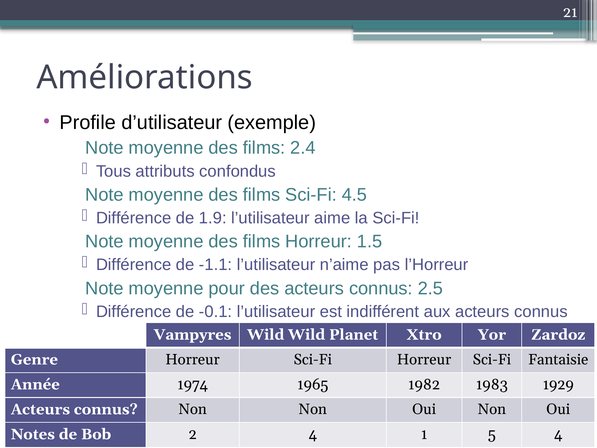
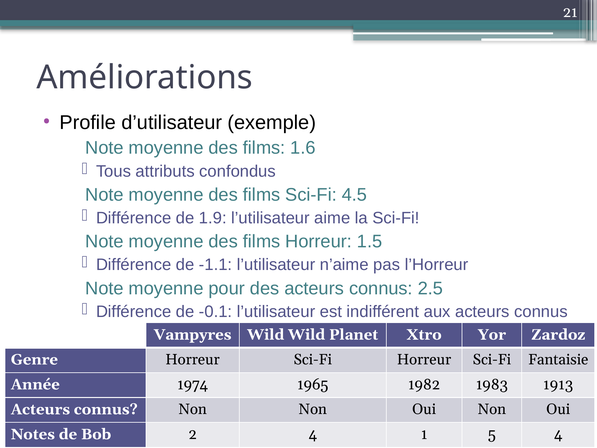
2.4: 2.4 -> 1.6 (303, 148)
1929: 1929 -> 1913 (558, 384)
